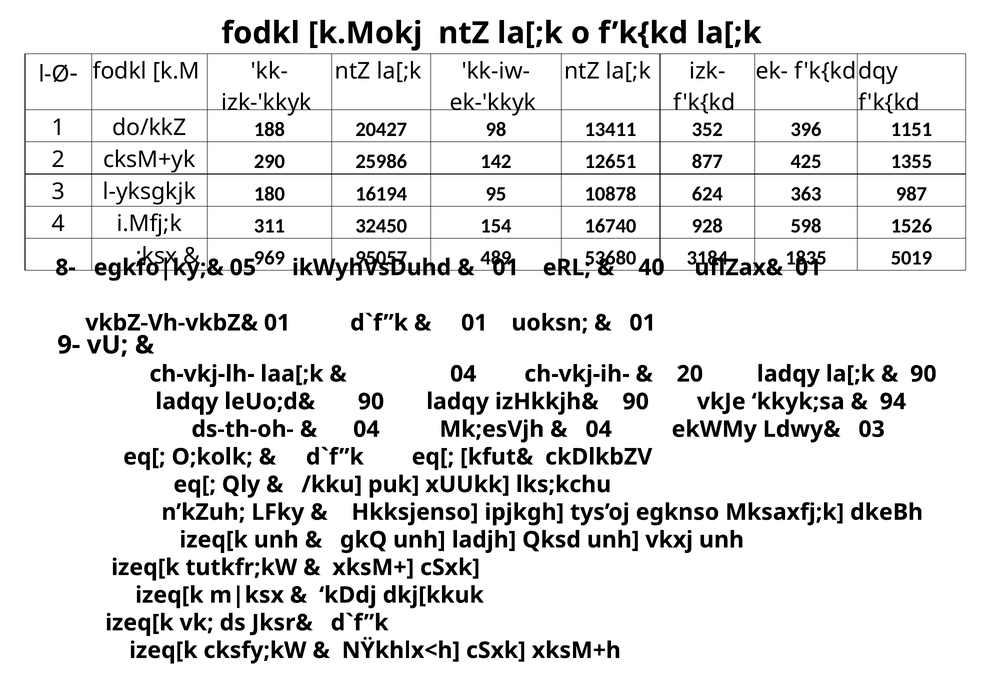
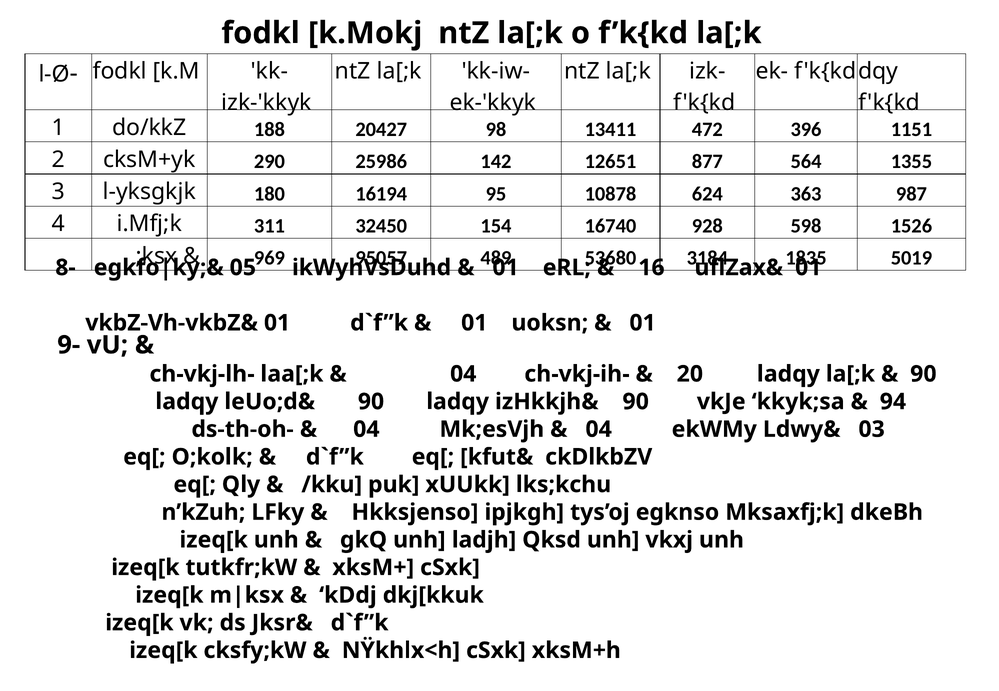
352: 352 -> 472 (707, 130)
425: 425 -> 564 (806, 162)
40: 40 -> 16 (651, 268)
